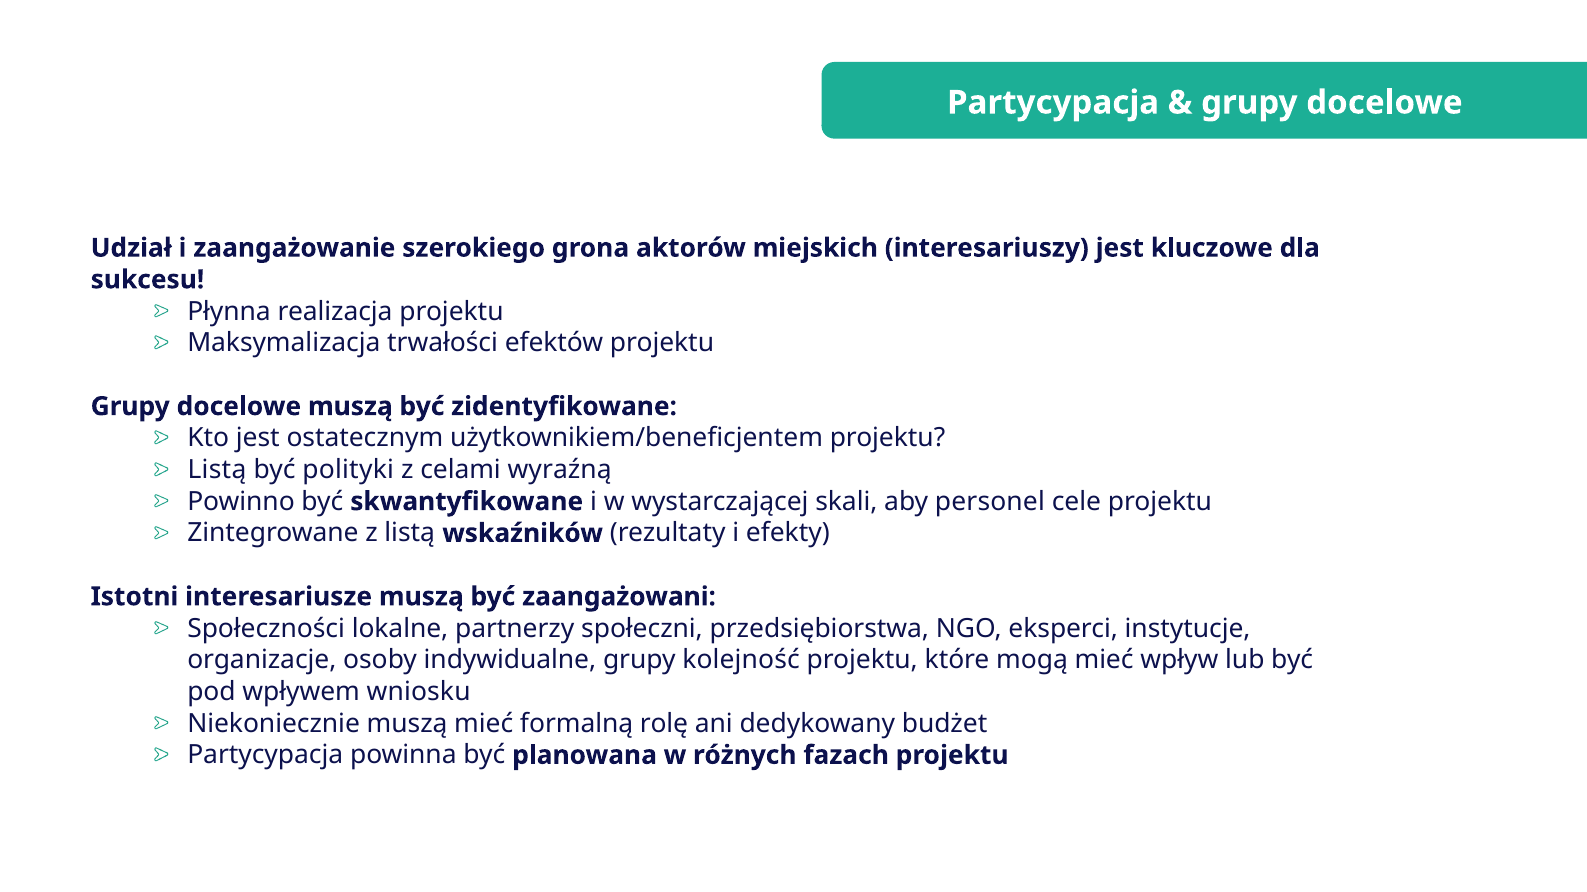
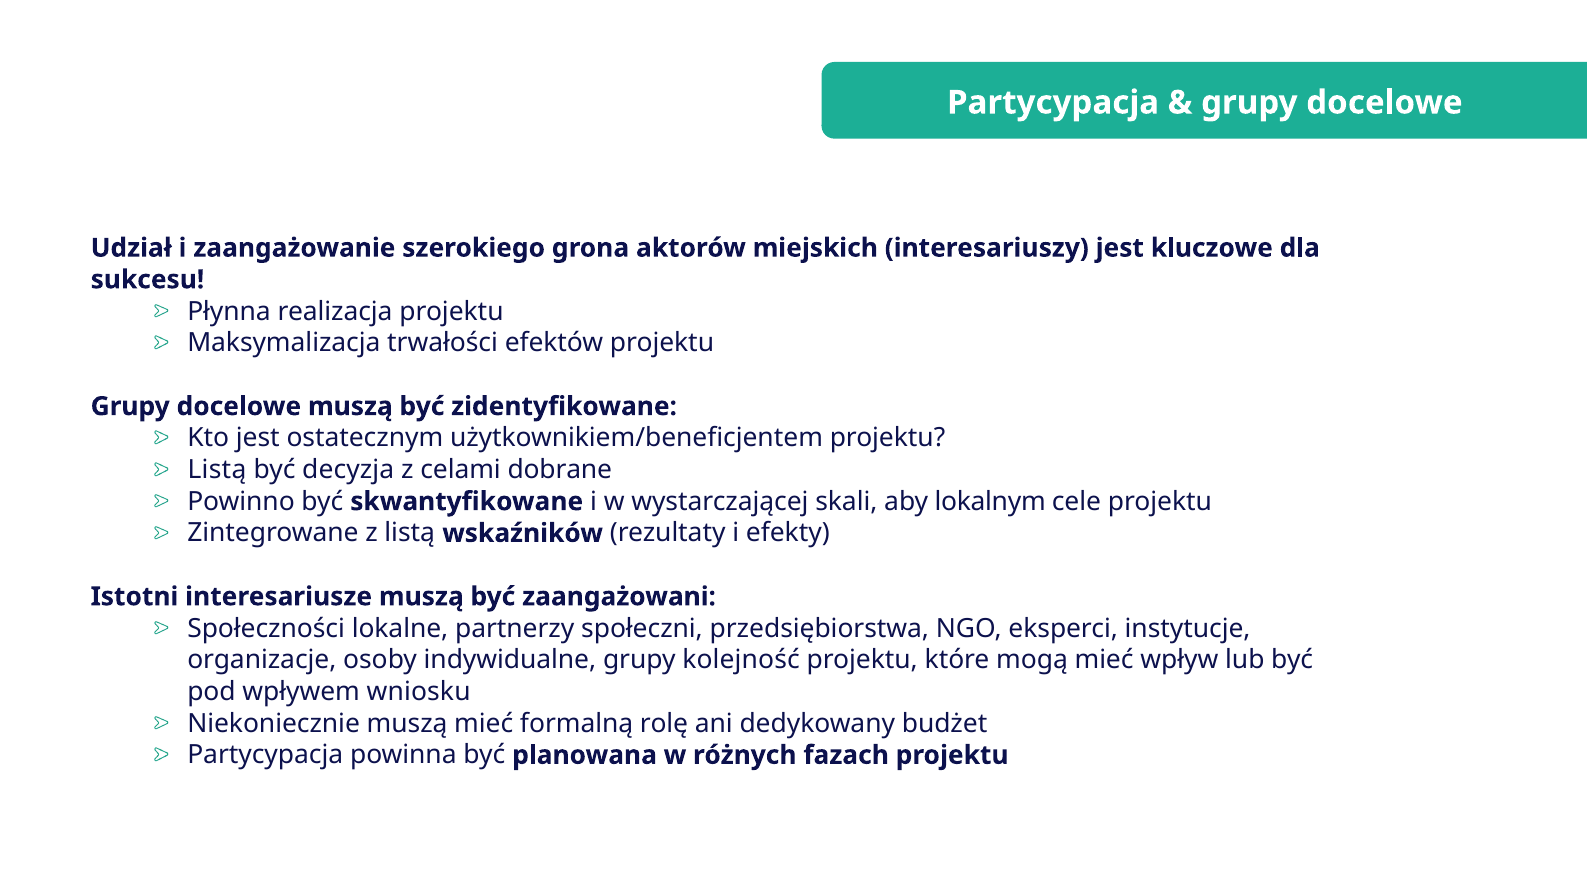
polityki: polityki -> decyzja (348, 470)
wyraźną: wyraźną -> dobrane (560, 470)
personel: personel -> lokalnym (990, 502)
